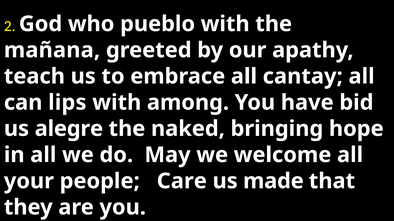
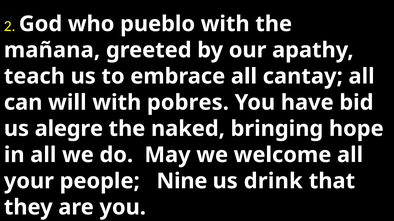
lips: lips -> will (67, 103)
among: among -> pobres (188, 103)
Care: Care -> Nine (182, 182)
made: made -> drink (273, 182)
